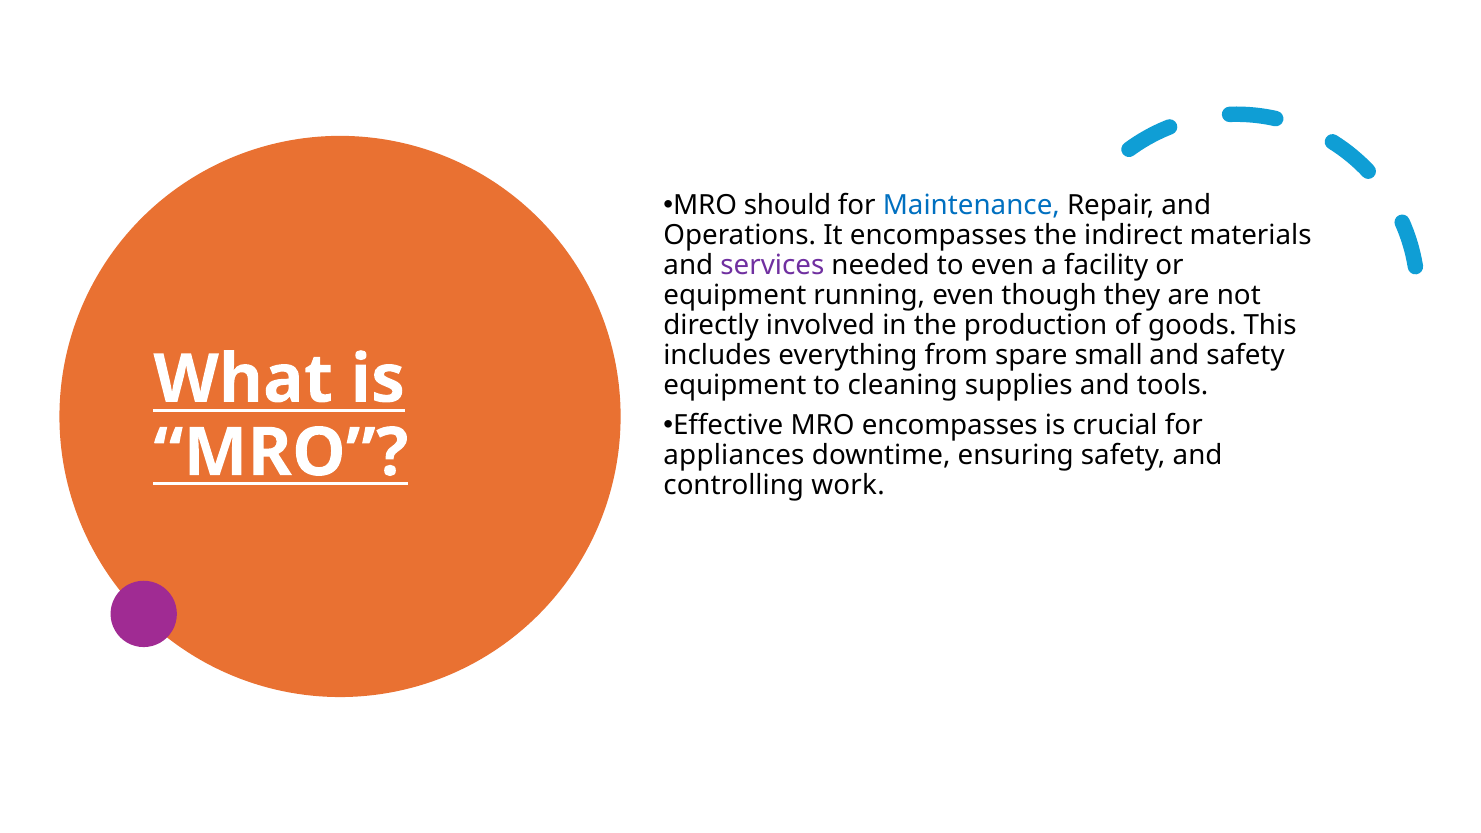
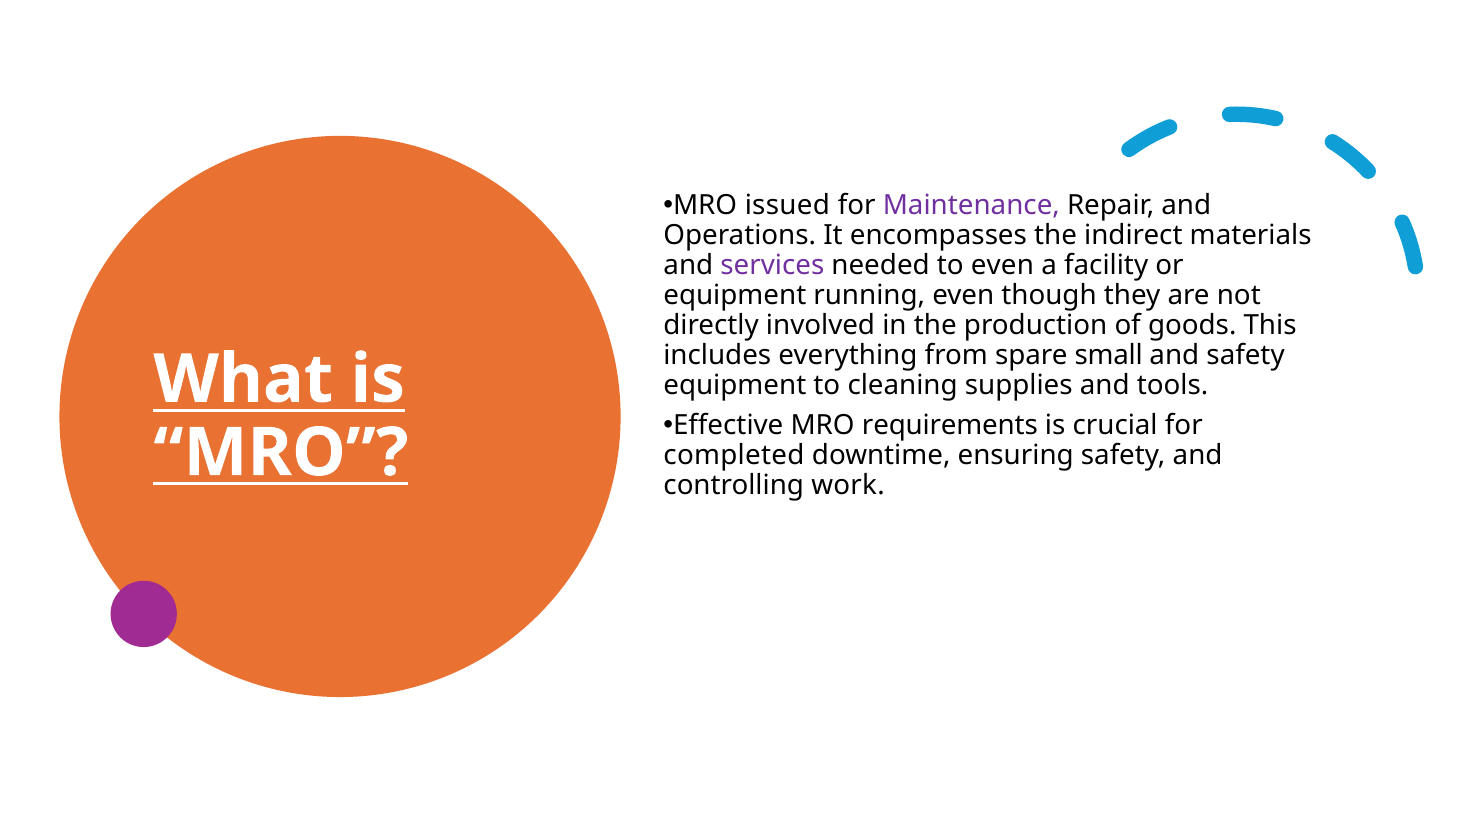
should: should -> issued (787, 206)
Maintenance colour: blue -> purple (971, 206)
MRO encompasses: encompasses -> requirements (950, 425)
appliances: appliances -> completed (734, 455)
